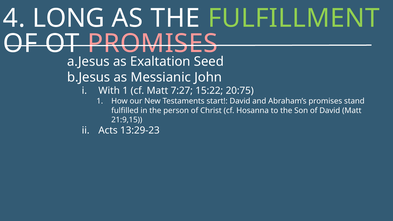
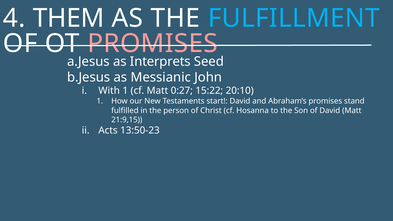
LONG: LONG -> THEM (69, 18)
FULFILLMENT colour: light green -> light blue (294, 18)
Exaltation: Exaltation -> Interprets (160, 61)
7:27: 7:27 -> 0:27 (182, 91)
20:75: 20:75 -> 20:10 (240, 91)
13:29-23: 13:29-23 -> 13:50-23 (140, 131)
